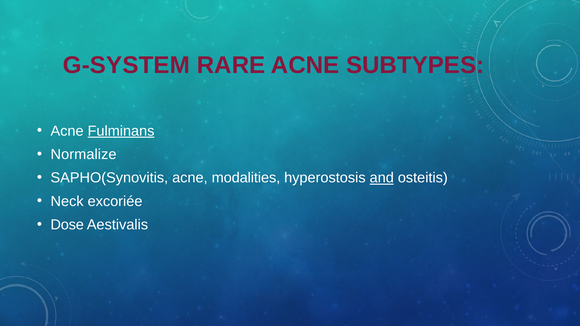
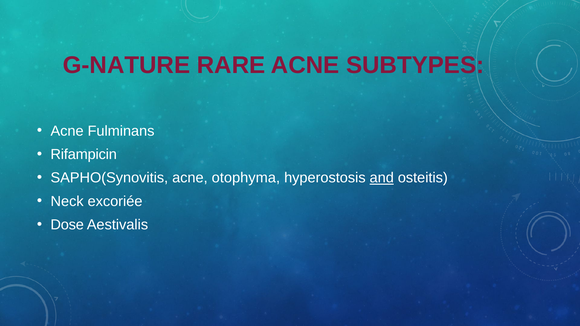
G-SYSTEM: G-SYSTEM -> G-NATURE (126, 65)
Fulminans underline: present -> none (121, 131)
Normalize: Normalize -> Rifampicin (84, 155)
modalities: modalities -> otophyma (246, 178)
